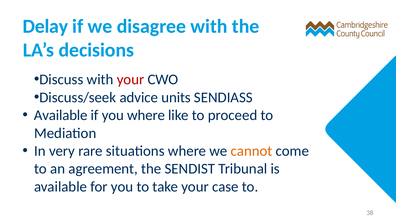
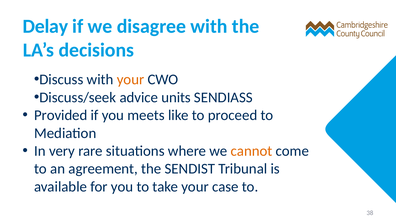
your colour: red -> orange (131, 79)
Available: Available -> Provided (61, 115)
you where: where -> meets (146, 115)
